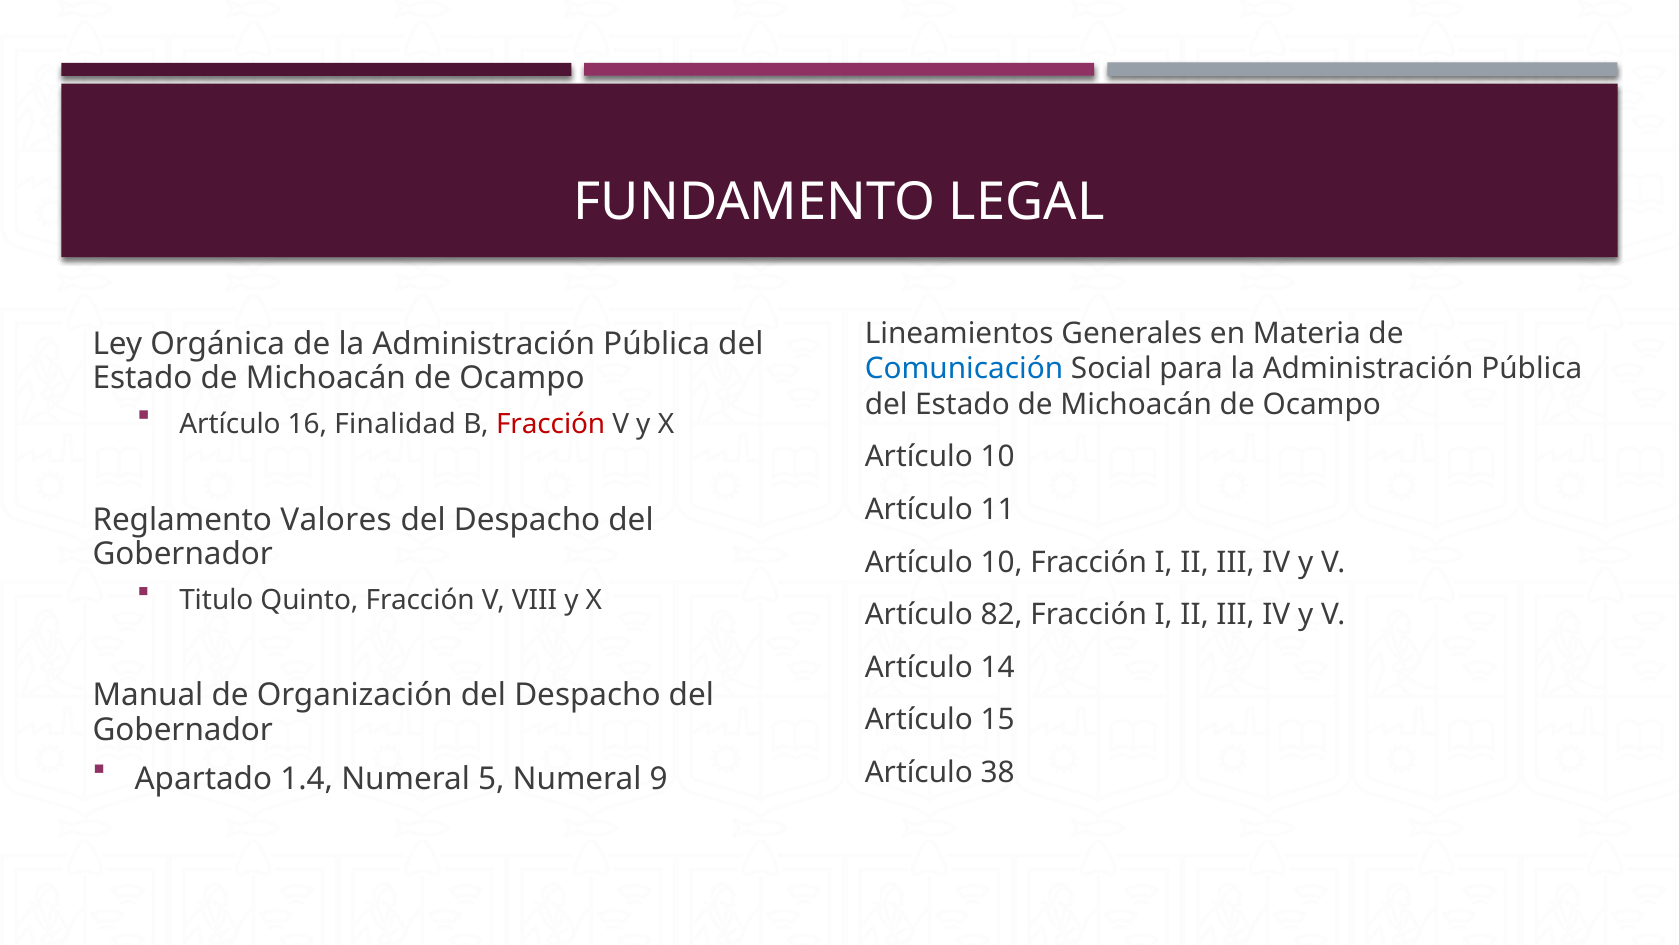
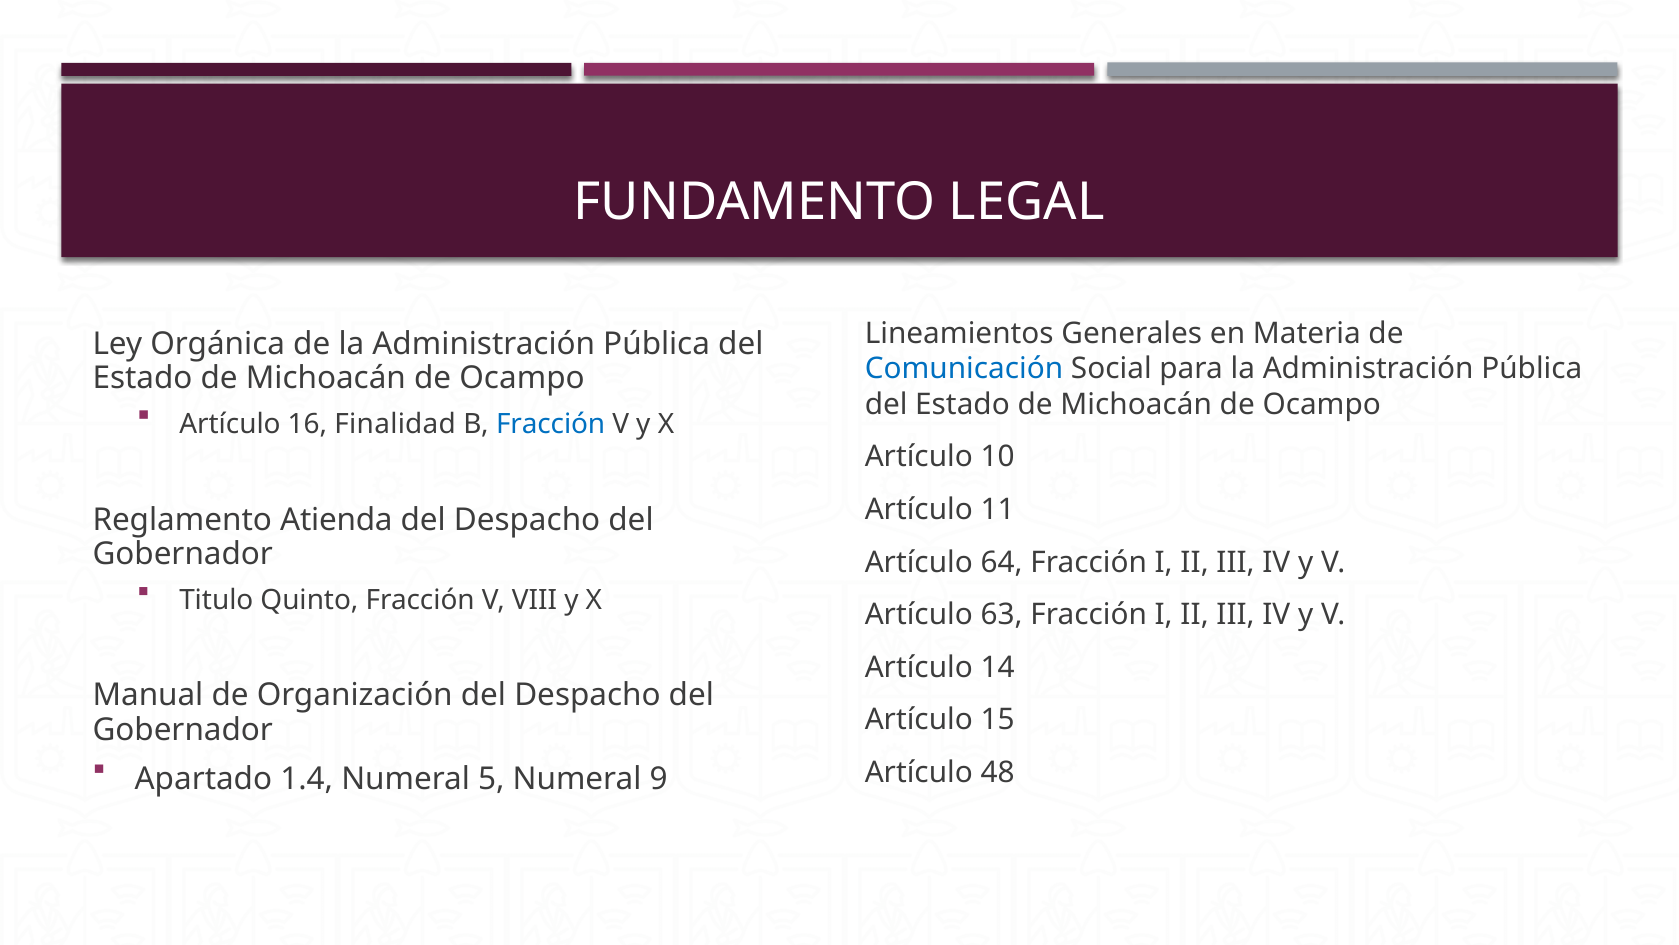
Fracción colour: red -> blue (551, 424)
Valores: Valores -> Atienda (336, 519)
10: 10 -> 64 (1002, 562)
82: 82 -> 63 (1002, 614)
38: 38 -> 48 (998, 772)
